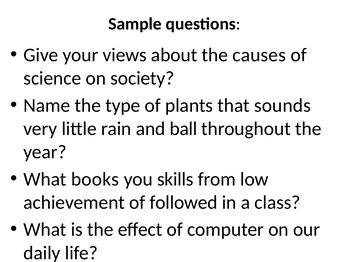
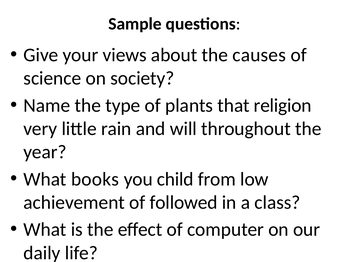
sounds: sounds -> religion (283, 105)
ball: ball -> will (183, 129)
skills: skills -> child (175, 179)
